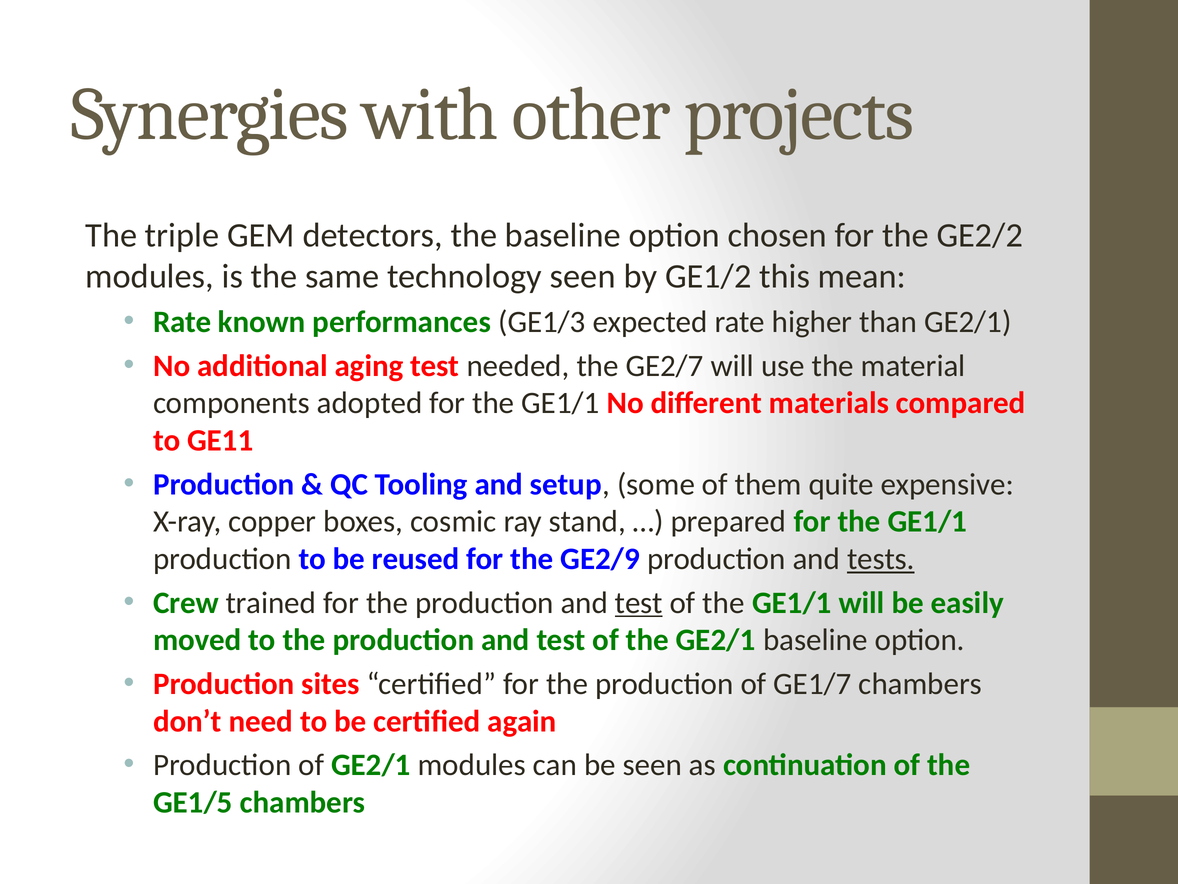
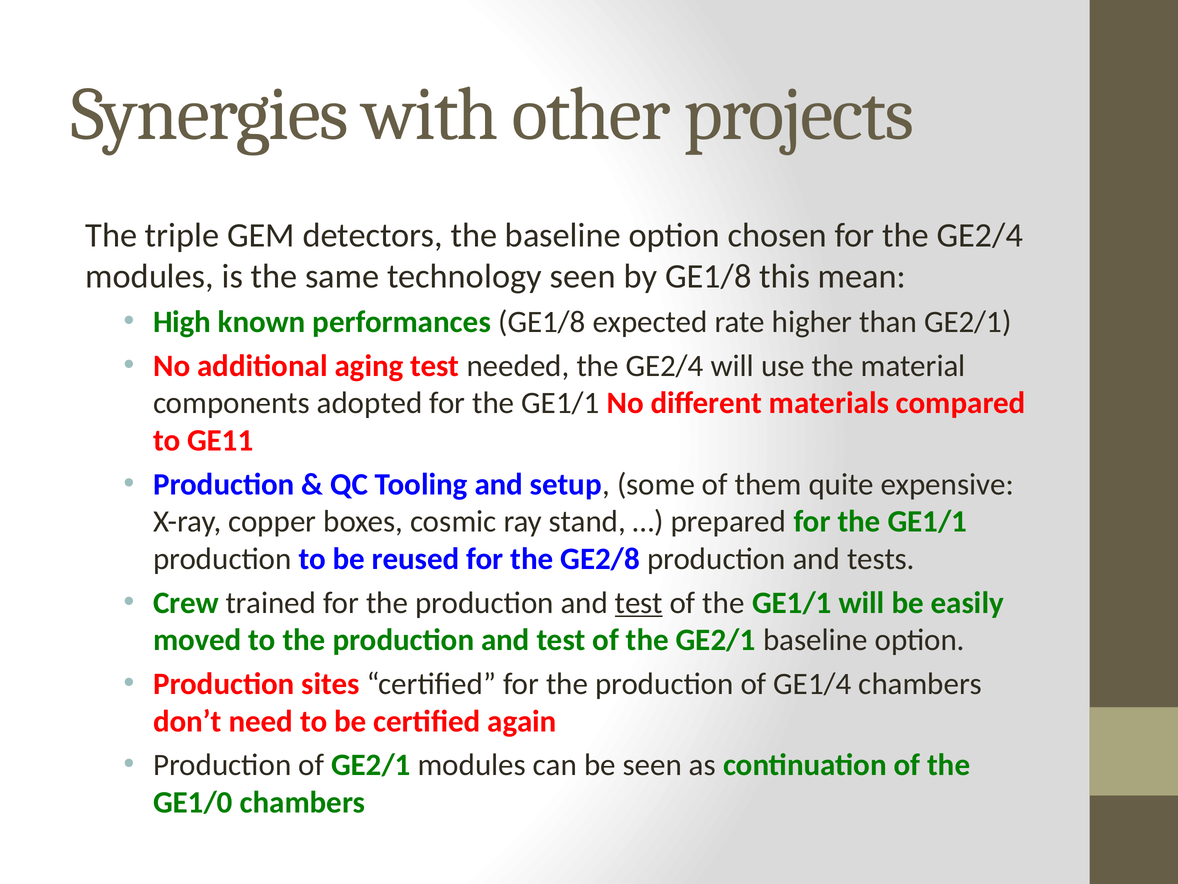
for the GE2/2: GE2/2 -> GE2/4 (980, 235)
by GE1/2: GE1/2 -> GE1/8 (708, 276)
Rate: Rate -> High (182, 322)
performances GE1/3: GE1/3 -> GE1/8 (542, 322)
needed the GE2/7: GE2/7 -> GE2/4 (665, 366)
GE2/9: GE2/9 -> GE2/8 (600, 559)
tests underline: present -> none (881, 559)
GE1/7: GE1/7 -> GE1/4 (812, 684)
GE1/5: GE1/5 -> GE1/0 (193, 802)
